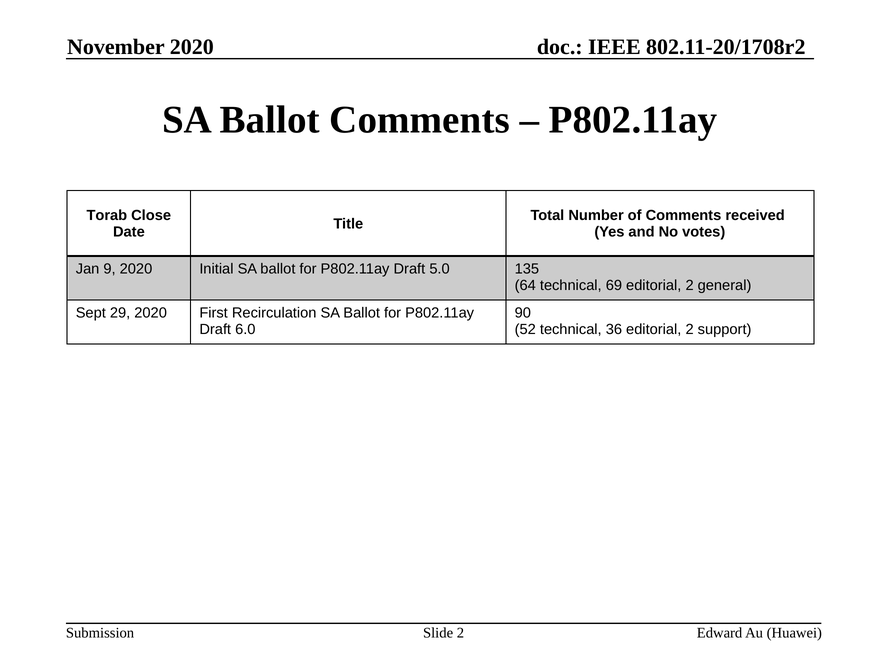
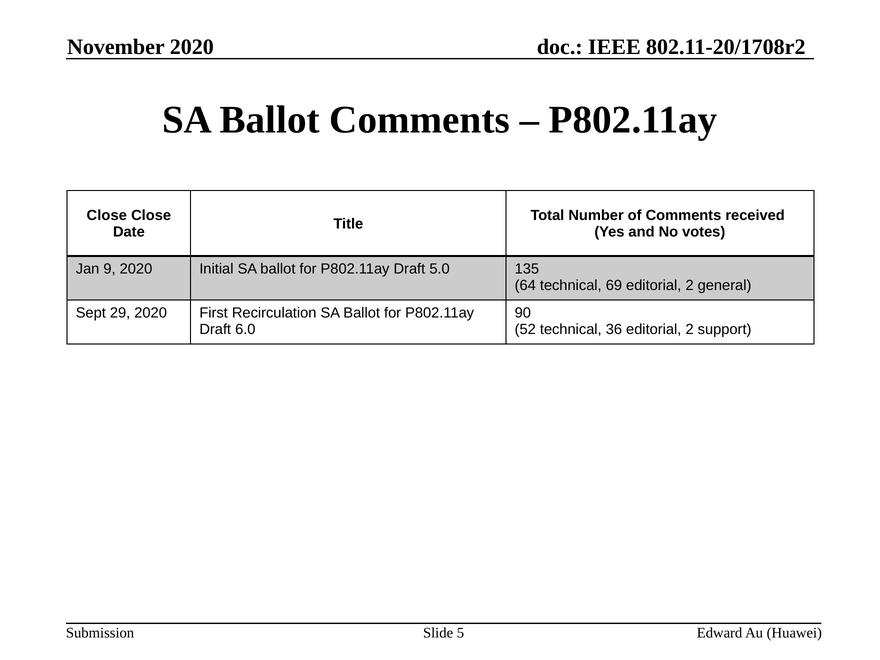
Torab: Torab -> Close (107, 215)
Slide 2: 2 -> 5 (461, 633)
